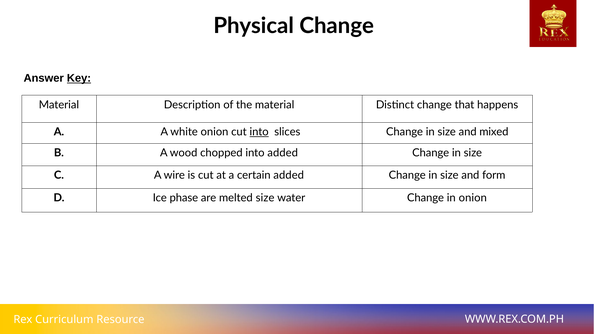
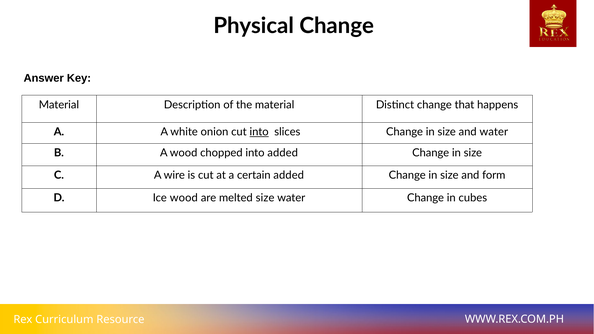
Key underline: present -> none (79, 78)
and mixed: mixed -> water (494, 132)
Ice phase: phase -> wood (184, 198)
in onion: onion -> cubes (473, 198)
